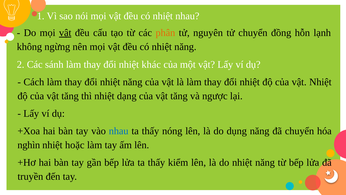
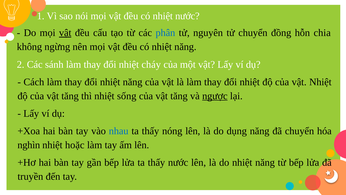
nhiệt nhau: nhau -> nước (187, 16)
phân colour: orange -> blue (165, 33)
lạnh: lạnh -> chia (322, 33)
khác: khác -> cháy (151, 64)
dạng: dạng -> sống (127, 96)
ngược underline: none -> present (215, 96)
thấy kiểm: kiểm -> nước (178, 162)
